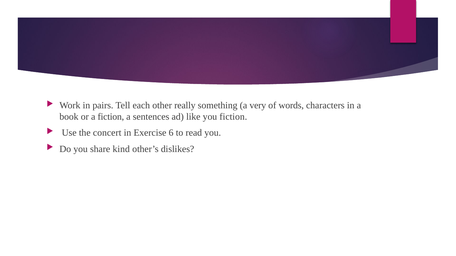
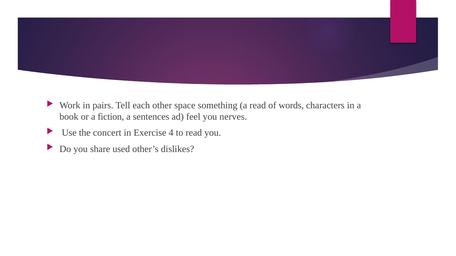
really: really -> space (185, 105)
a very: very -> read (258, 105)
like: like -> feel (193, 117)
you fiction: fiction -> nerves (233, 117)
6: 6 -> 4 (171, 133)
kind: kind -> used (121, 149)
